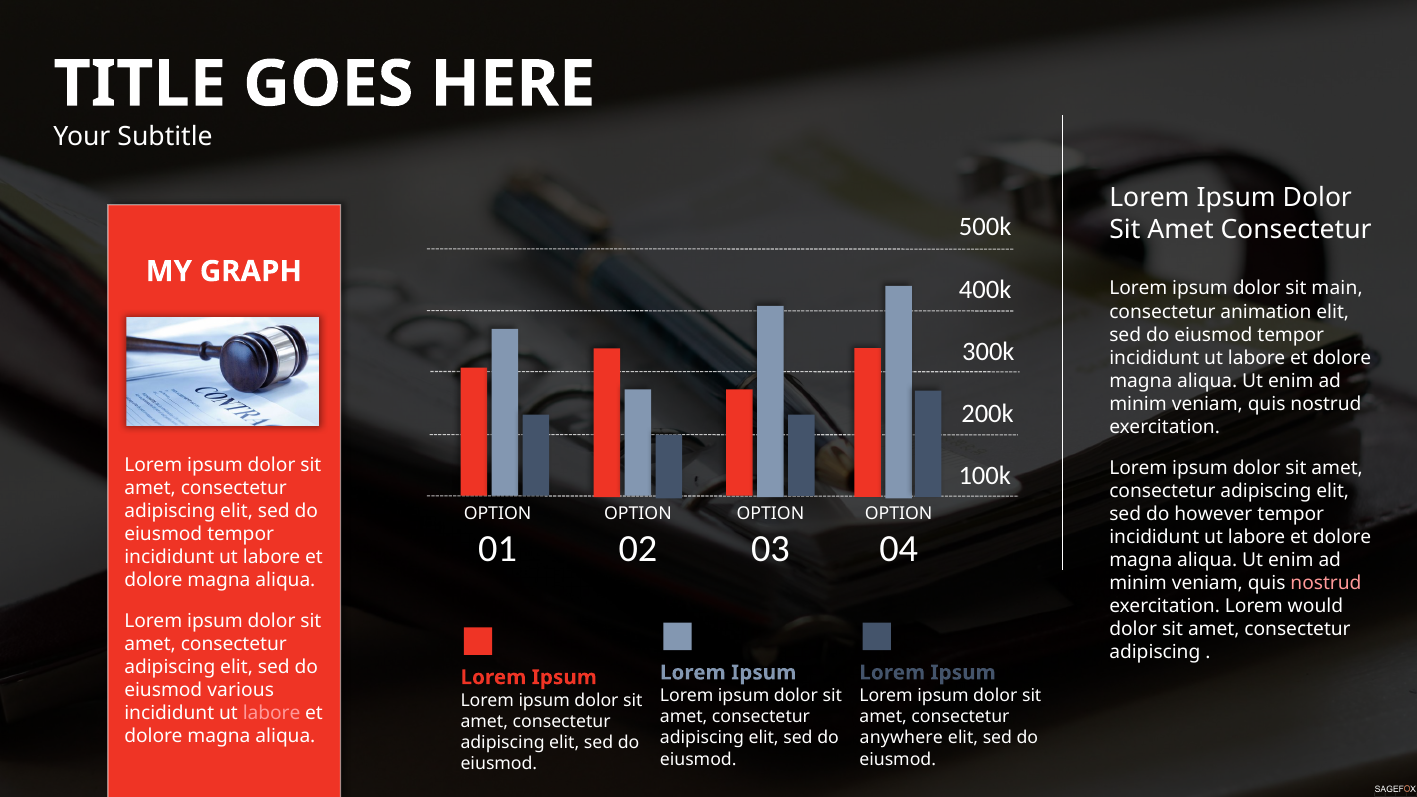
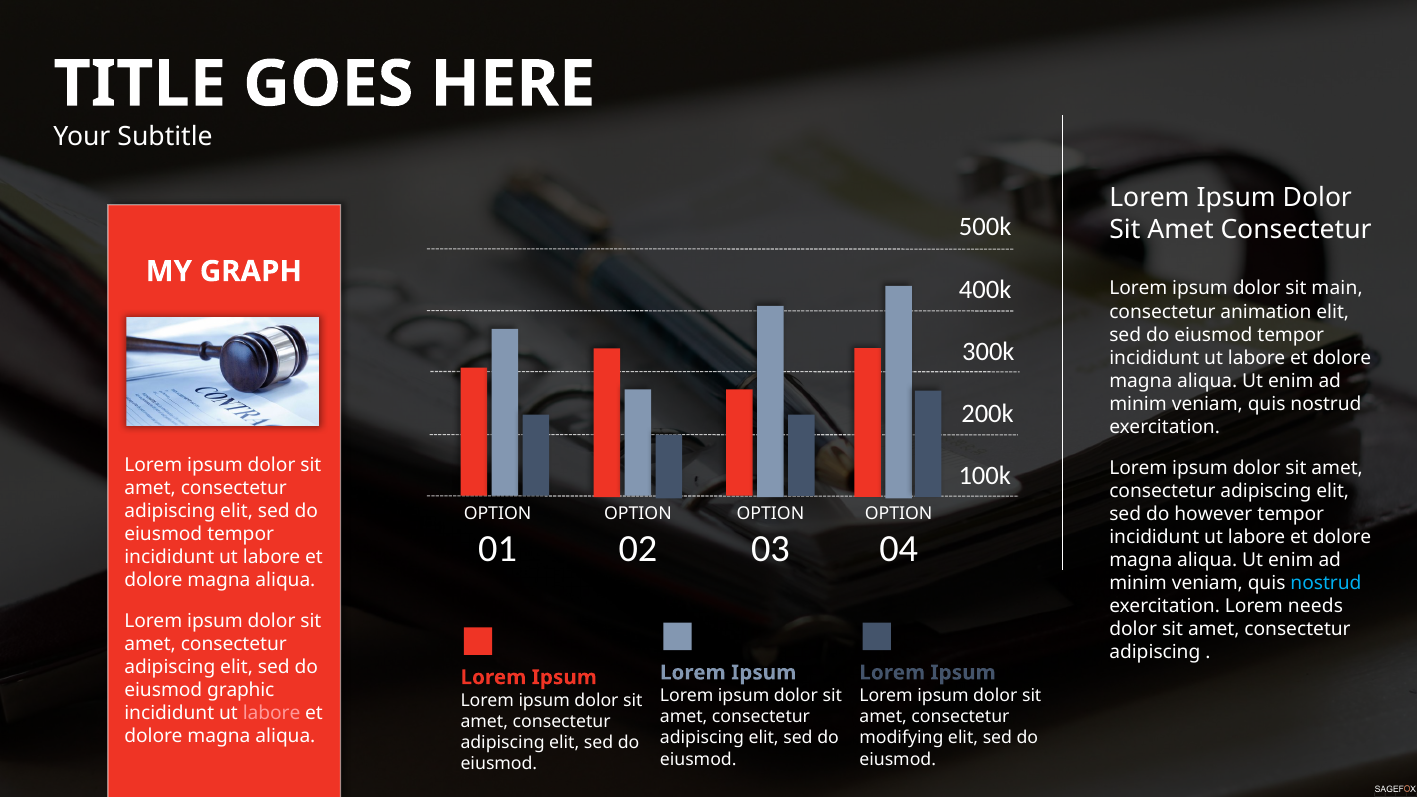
nostrud colour: pink -> light blue (1326, 583)
would: would -> needs (1315, 606)
various: various -> graphic (241, 690)
anywhere: anywhere -> modifying (901, 738)
